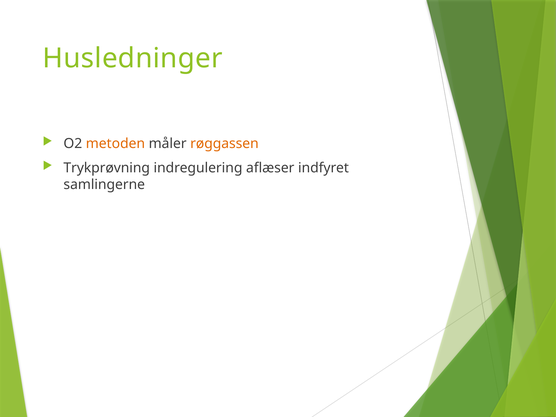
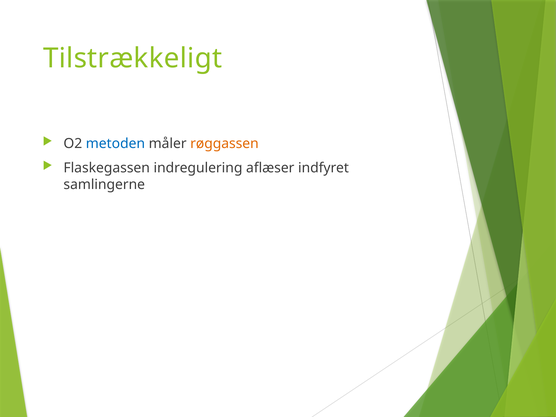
Husledninger: Husledninger -> Tilstrækkeligt (133, 58)
metoden colour: orange -> blue (115, 143)
Trykprøvning: Trykprøvning -> Flaskegassen (107, 168)
